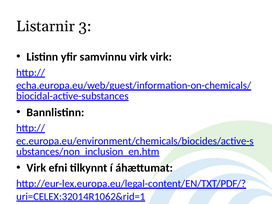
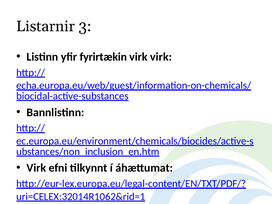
samvinnu: samvinnu -> fyrirtækin (103, 57)
